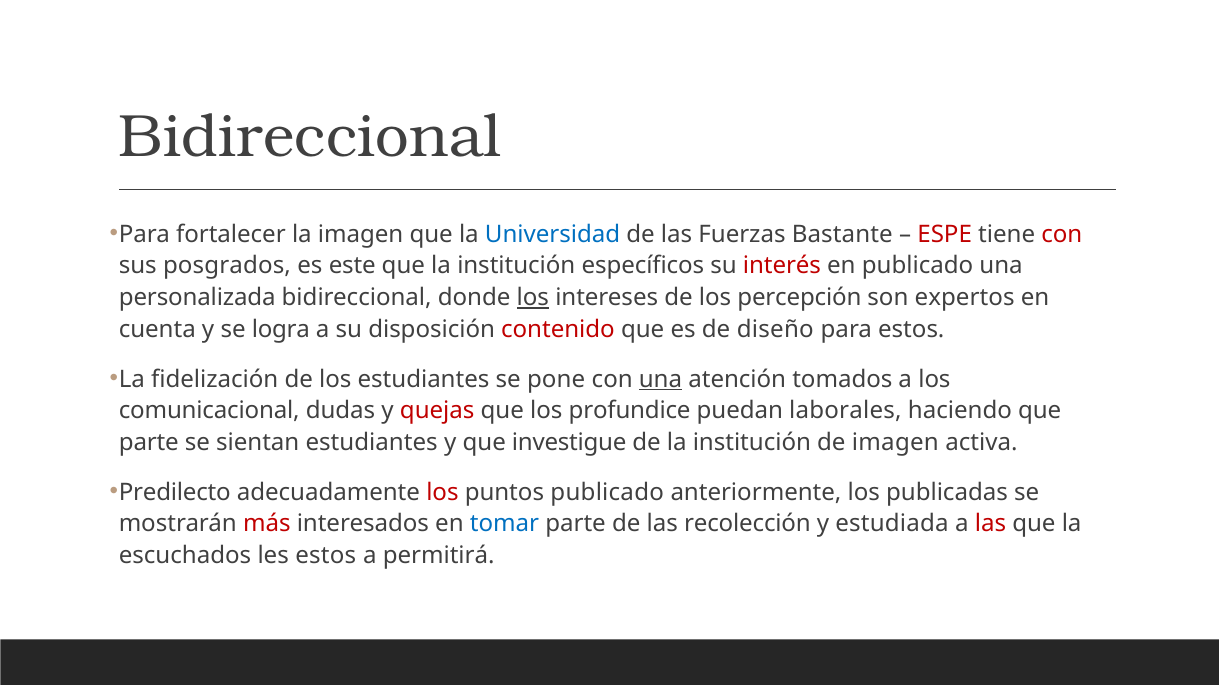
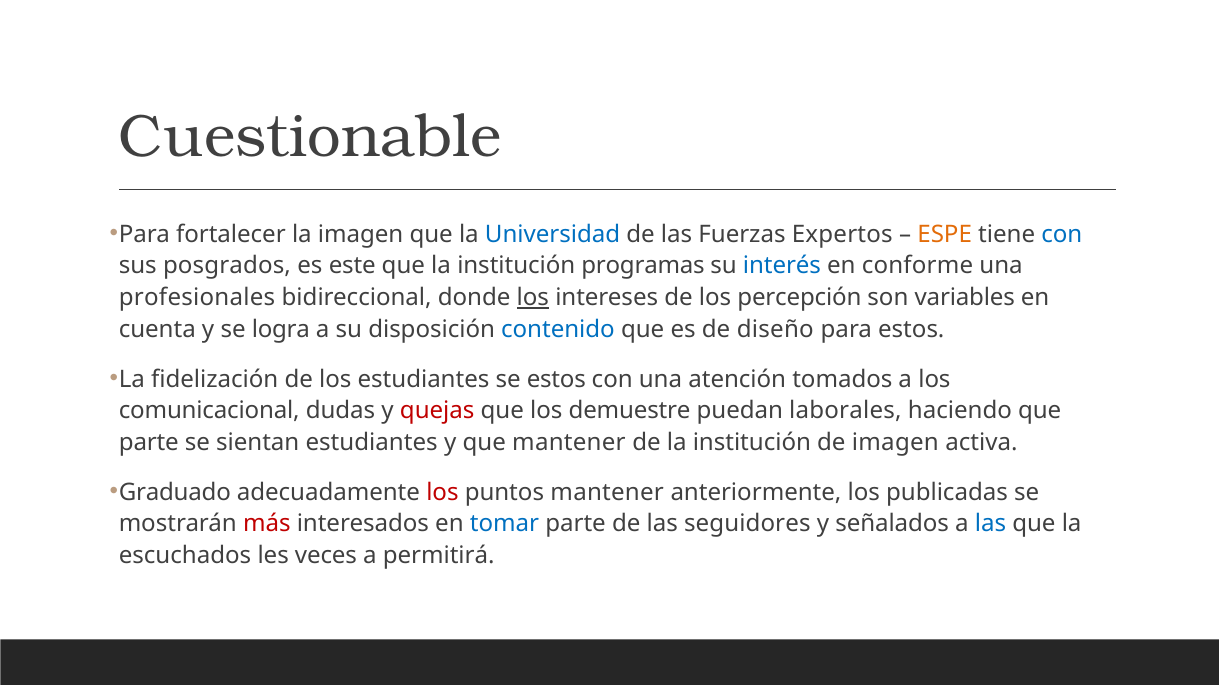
Bidireccional: Bidireccional -> Cuestionable (310, 137)
Bastante: Bastante -> Expertos (842, 234)
ESPE colour: red -> orange (945, 234)
con colour: red -> blue (1062, 234)
específicos: específicos -> programas (643, 266)
interés colour: red -> blue (782, 266)
en publicado: publicado -> conforme (917, 266)
personalizada: personalizada -> profesionales (197, 298)
expertos: expertos -> variables (965, 298)
contenido colour: red -> blue (558, 330)
se pone: pone -> estos (556, 379)
una underline: present -> none (661, 379)
profundice: profundice -> demuestre (630, 411)
que investigue: investigue -> mantener (569, 443)
Predilecto: Predilecto -> Graduado (175, 493)
puntos publicado: publicado -> mantener (607, 493)
recolección: recolección -> seguidores (747, 524)
estudiada: estudiada -> señalados (892, 524)
las colour: red -> blue (990, 524)
les estos: estos -> veces (326, 556)
